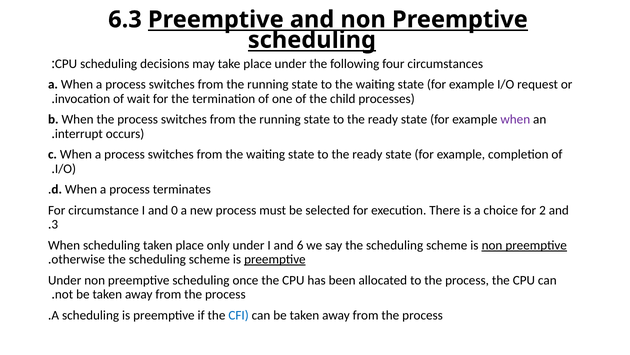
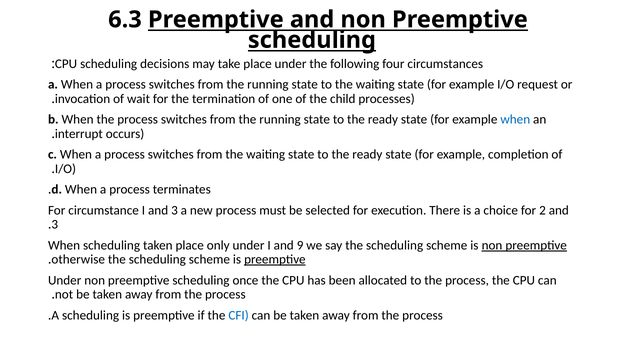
when colour: purple -> blue (515, 119)
I and 0: 0 -> 3 (174, 210)
6: 6 -> 9 (300, 245)
